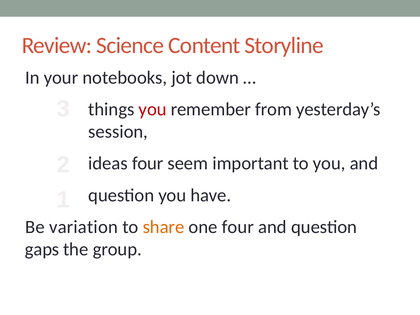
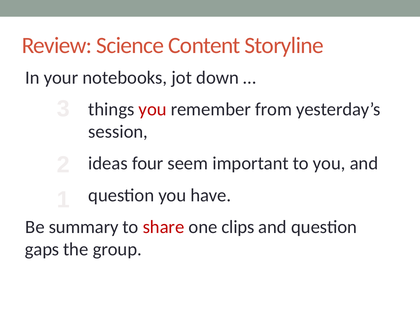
variation: variation -> summary (84, 227)
share colour: orange -> red (164, 227)
one four: four -> clips (238, 227)
